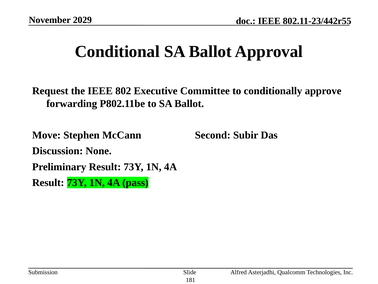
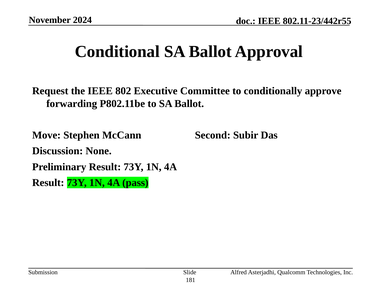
2029: 2029 -> 2024 (82, 20)
